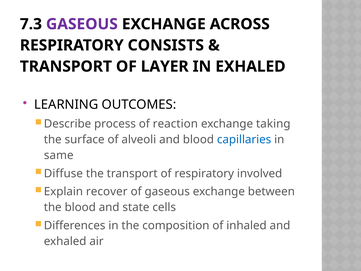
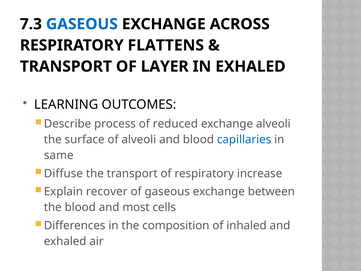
GASEOUS colour: purple -> blue (82, 24)
CONSISTS: CONSISTS -> FLATTENS (166, 45)
reaction: reaction -> reduced (175, 124)
exchange taking: taking -> alveoli (273, 124)
involved: involved -> increase (260, 173)
state: state -> most (136, 207)
